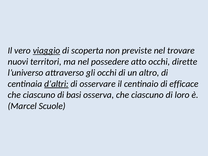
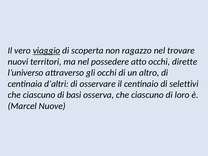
previste: previste -> ragazzo (137, 51)
d’altri underline: present -> none (56, 84)
efficace: efficace -> selettivi (184, 84)
Scuole: Scuole -> Nuove (52, 106)
